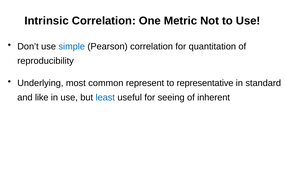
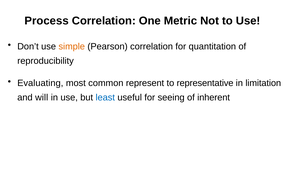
Intrinsic: Intrinsic -> Process (47, 21)
simple colour: blue -> orange (72, 47)
Underlying: Underlying -> Evaluating (40, 83)
standard: standard -> limitation (263, 83)
like: like -> will (42, 97)
